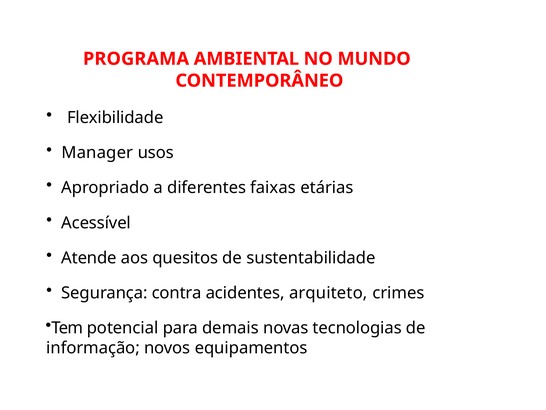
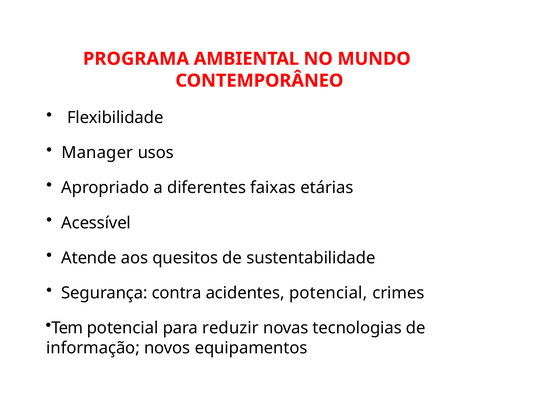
acidentes arquiteto: arquiteto -> potencial (328, 293)
demais: demais -> reduzir (230, 328)
